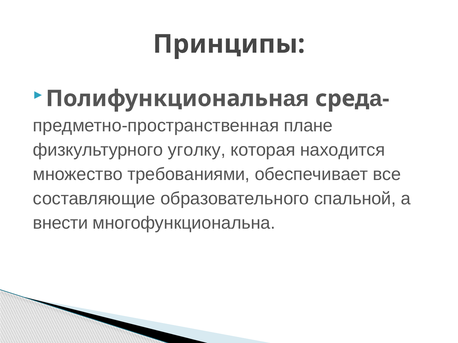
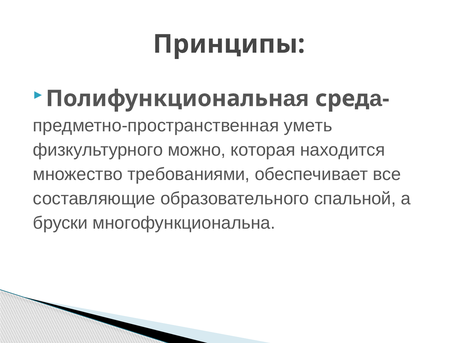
плане: плане -> уметь (308, 126)
уголку: уголку -> можно (197, 150)
внести: внести -> бруски (60, 223)
